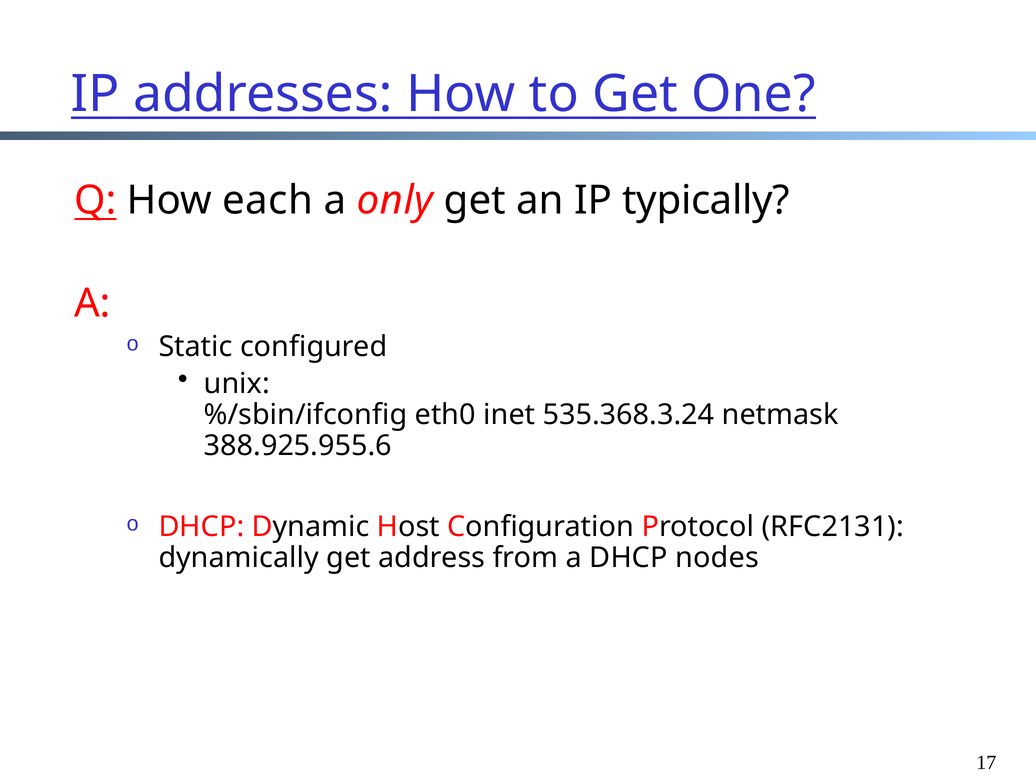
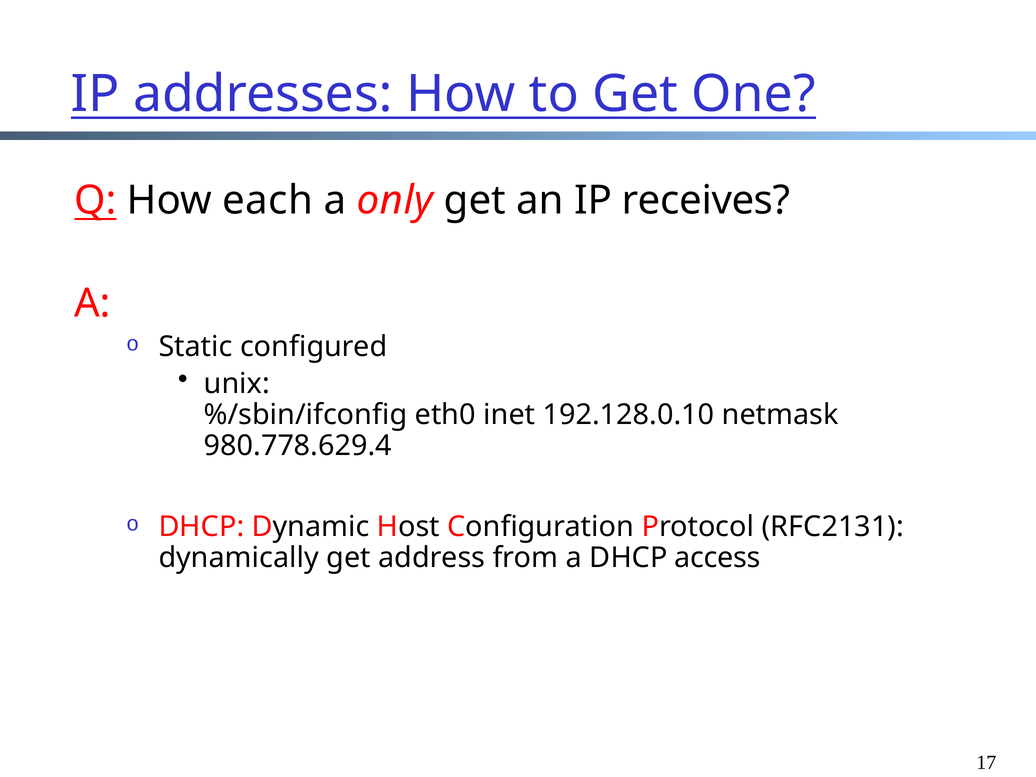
typically: typically -> receives (706, 200)
535.368.3.24: 535.368.3.24 -> 192.128.0.10 (629, 415)
388.925.955.6: 388.925.955.6 -> 980.778.629.4 (298, 446)
nodes: nodes -> access (717, 558)
